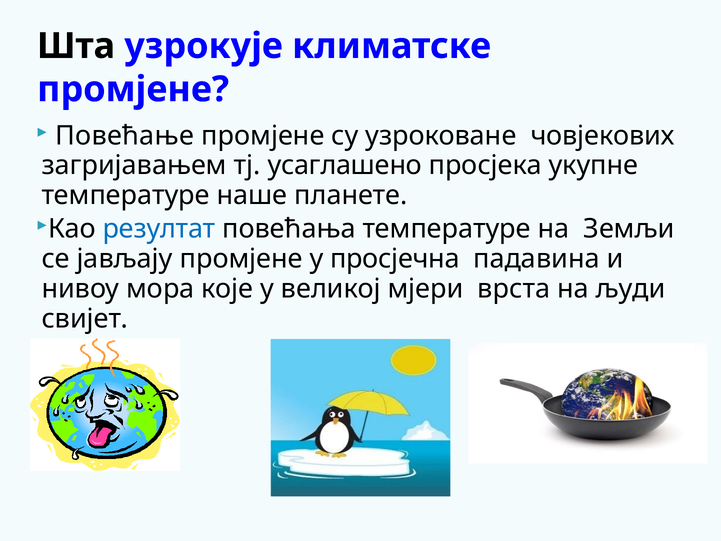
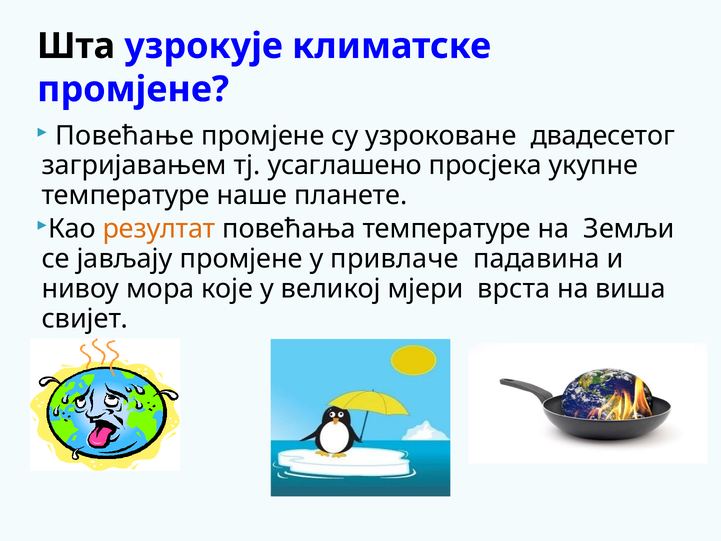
човјекових: човјекових -> двадесетог (603, 136)
резултат colour: blue -> orange (159, 229)
просјечна: просјечна -> привлаче (395, 259)
људи: људи -> виша (631, 289)
